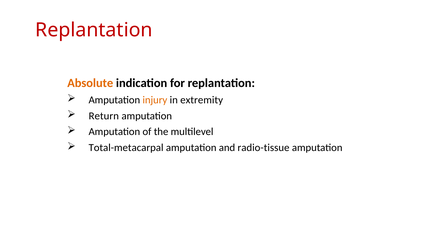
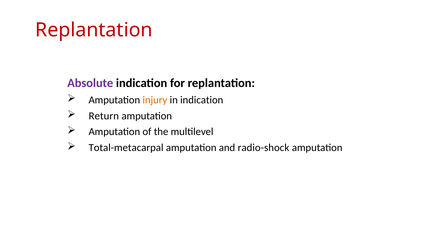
Absolute colour: orange -> purple (90, 83)
in extremity: extremity -> indication (202, 100)
radio-tissue: radio-tissue -> radio-shock (263, 148)
